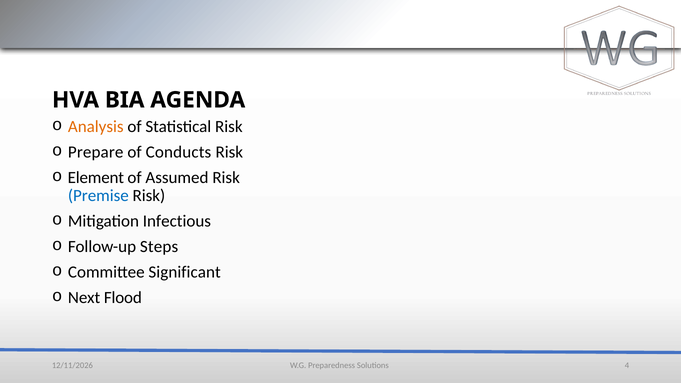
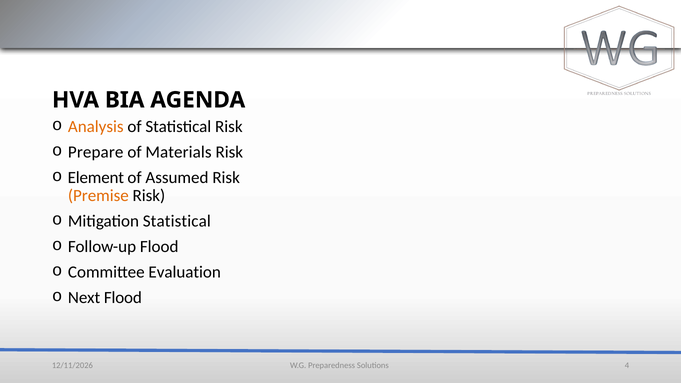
Conducts: Conducts -> Materials (179, 152)
Premise colour: blue -> orange (98, 196)
Mitigation Infectious: Infectious -> Statistical (177, 221)
Follow-up Steps: Steps -> Flood (159, 247)
Significant: Significant -> Evaluation (185, 272)
